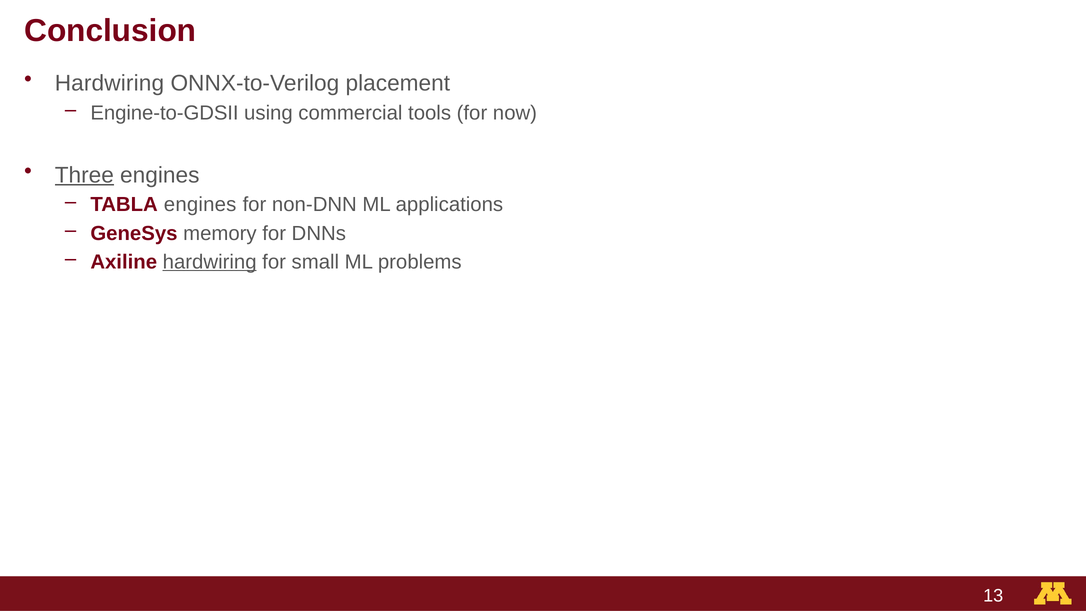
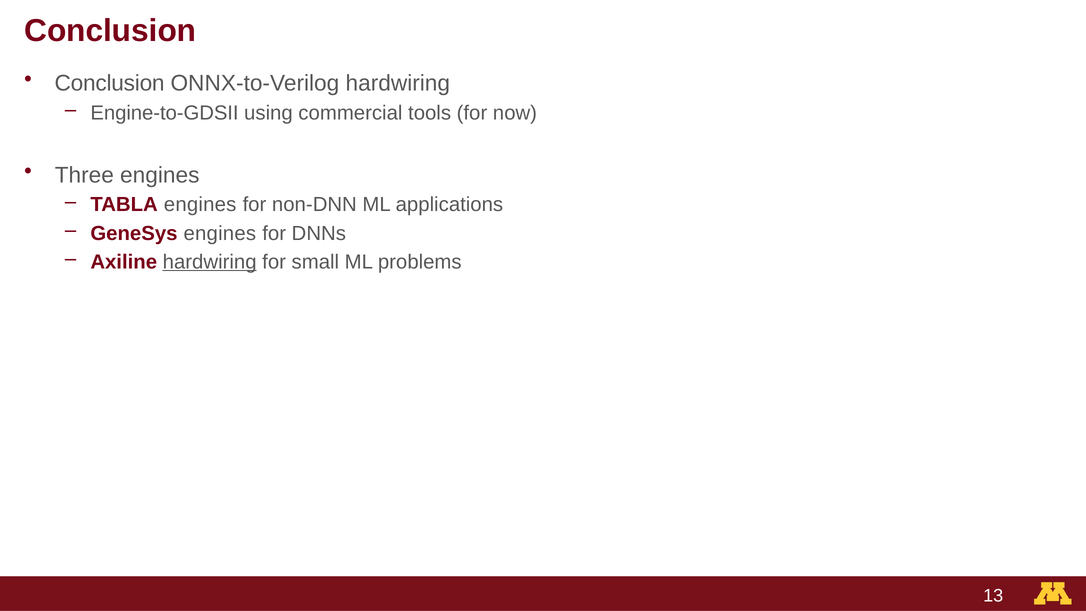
Hardwiring: Hardwiring -> Conclusion (110, 83)
ONNX-to-Verilog placement: placement -> hardwiring (398, 83)
Three underline: present -> none (84, 175)
GeneSys memory: memory -> engines (220, 233)
